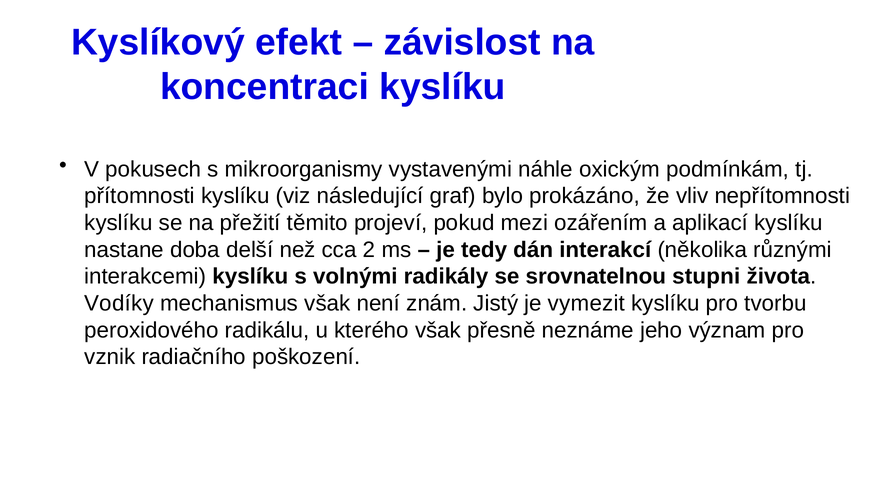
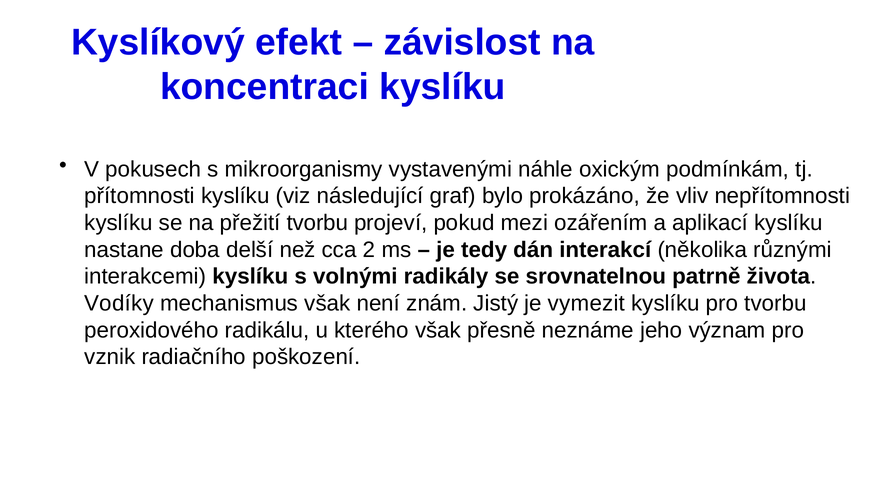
přežití těmito: těmito -> tvorbu (317, 223)
stupni: stupni -> patrně (706, 277)
